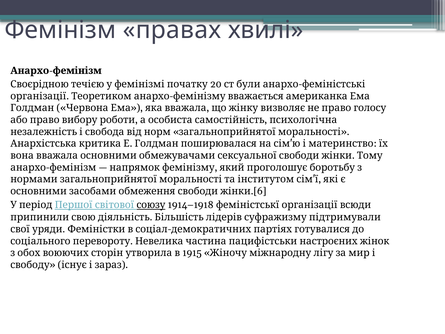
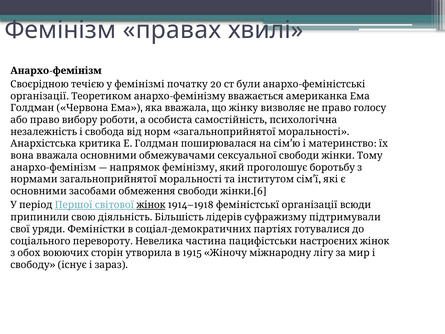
союзу: союзу -> жінок (151, 205)
